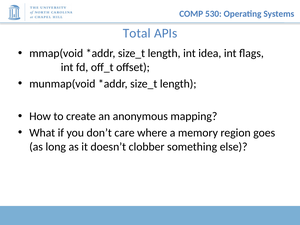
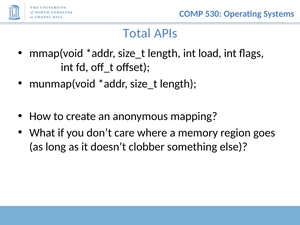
idea: idea -> load (210, 53)
